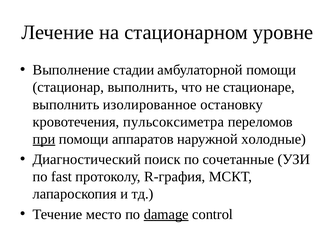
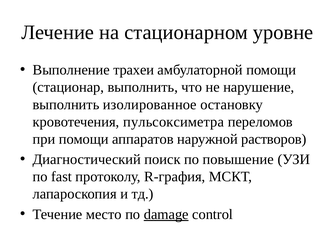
стадии: стадии -> трахеи (134, 70)
стационаре: стационаре -> нарушение (259, 87)
при underline: present -> none (44, 139)
холодные: холодные -> растворов (274, 139)
сочетанные: сочетанные -> повышение (238, 160)
